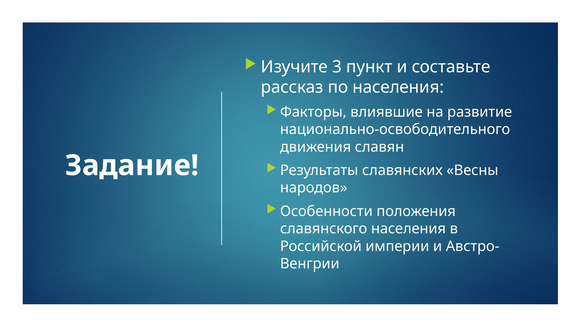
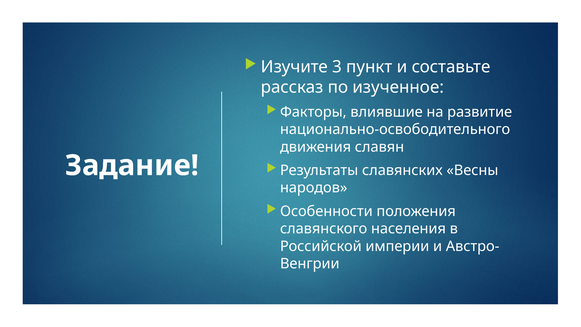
по населения: населения -> изученное (398, 87)
